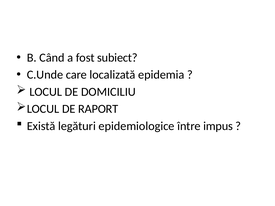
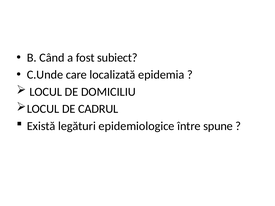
RAPORT: RAPORT -> CADRUL (98, 109)
impus: impus -> spune (218, 126)
